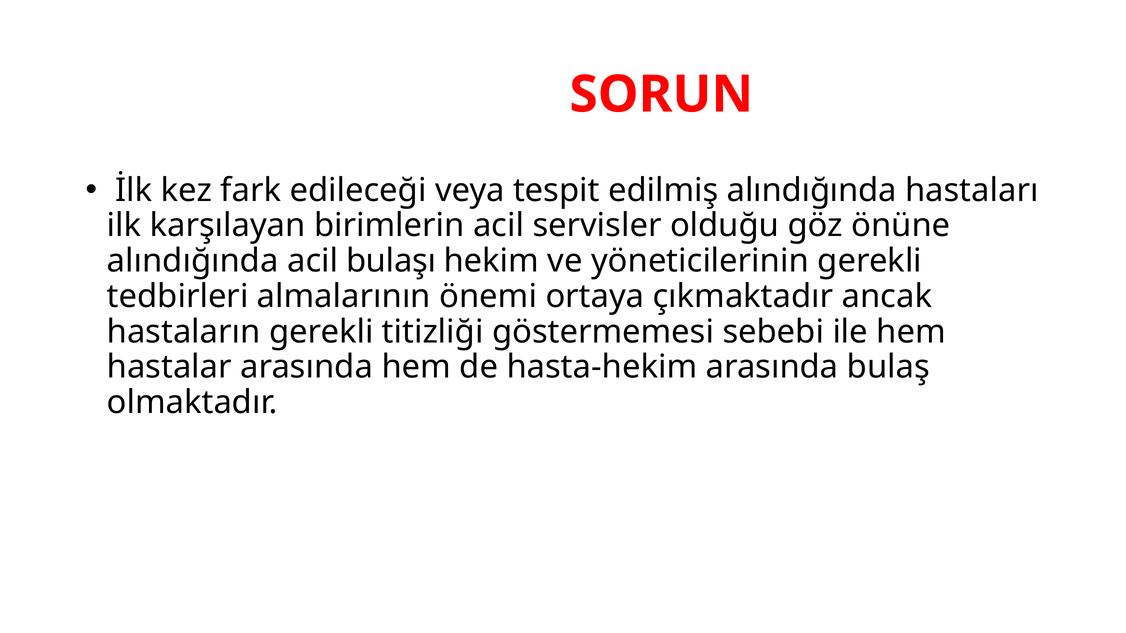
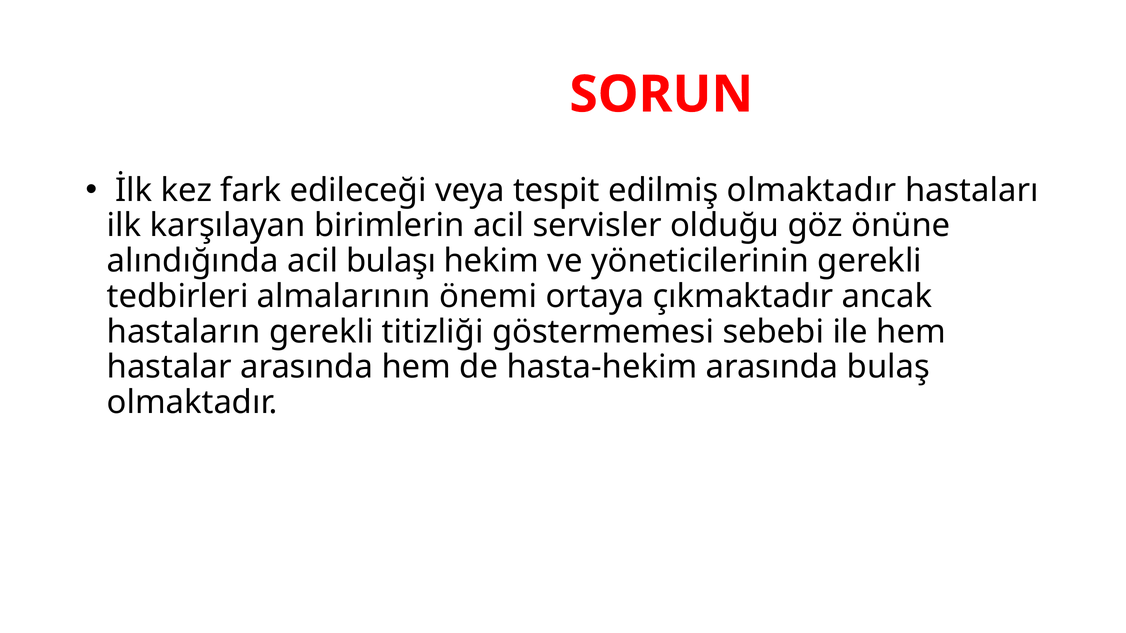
edilmiş alındığında: alındığında -> olmaktadır (812, 190)
